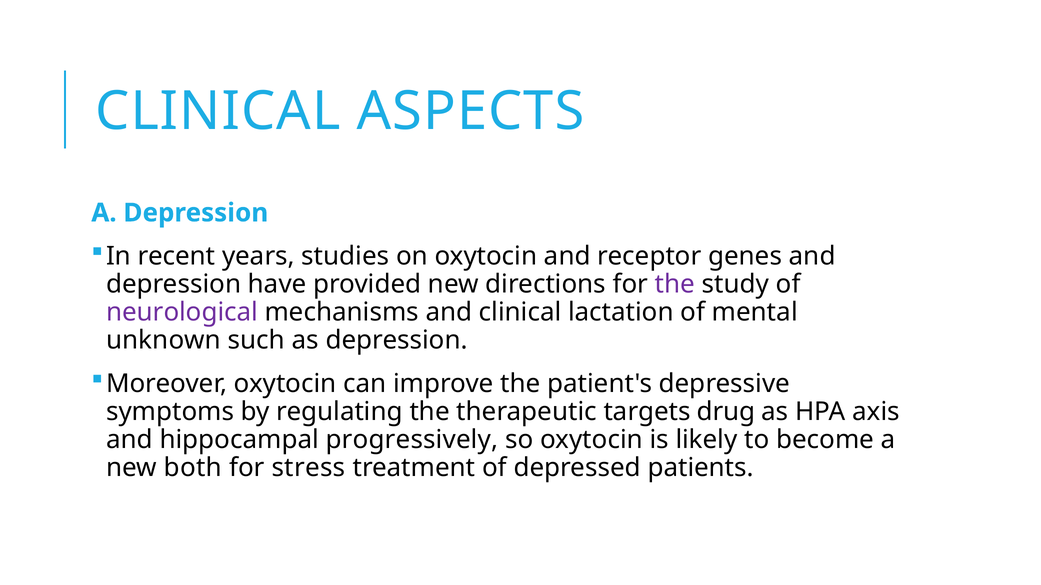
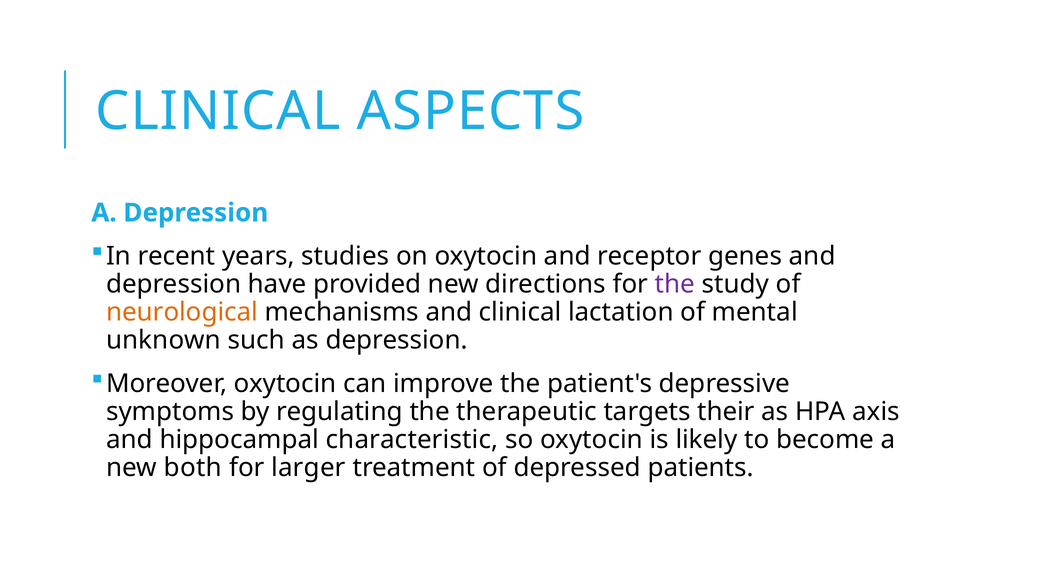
neurological colour: purple -> orange (182, 312)
drug: drug -> their (726, 412)
progressively: progressively -> characteristic (412, 440)
stress: stress -> larger (308, 468)
